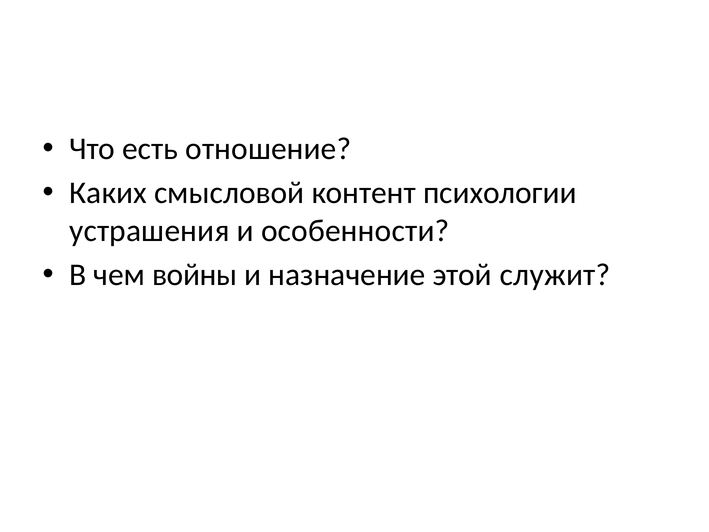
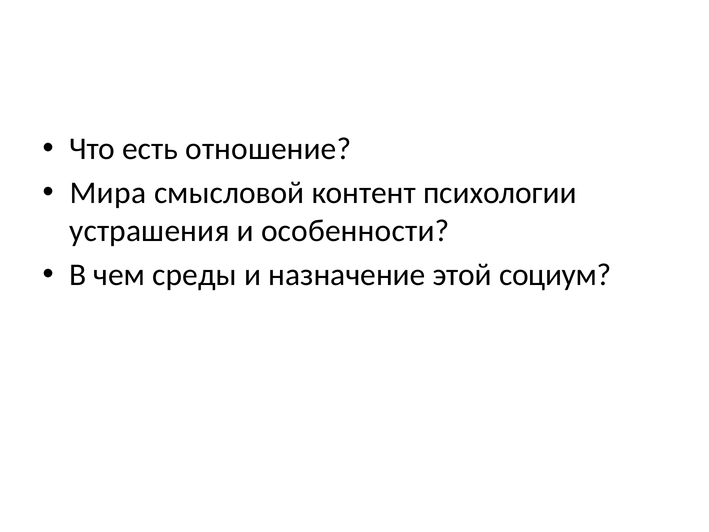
Каких: Каких -> Мира (108, 193)
войны: войны -> среды (194, 275)
служит: служит -> социум (555, 275)
